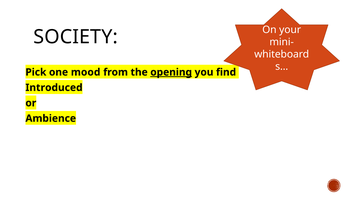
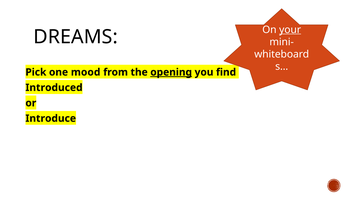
your underline: none -> present (290, 30)
SOCIETY: SOCIETY -> DREAMS (76, 37)
Ambience: Ambience -> Introduce (51, 118)
